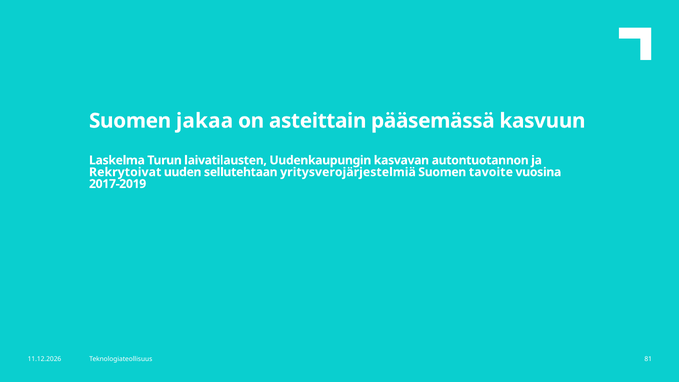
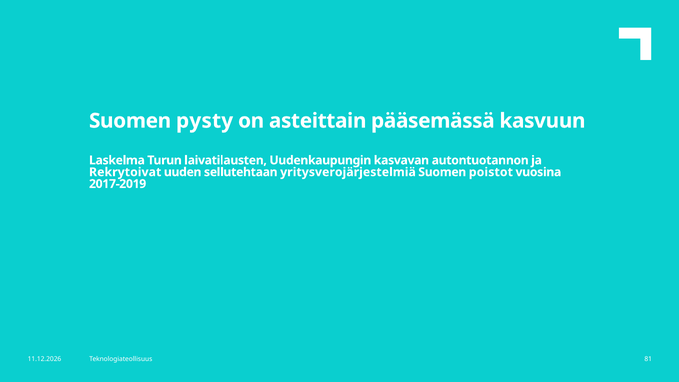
jakaa: jakaa -> pysty (205, 121)
tavoite: tavoite -> poistot (491, 172)
